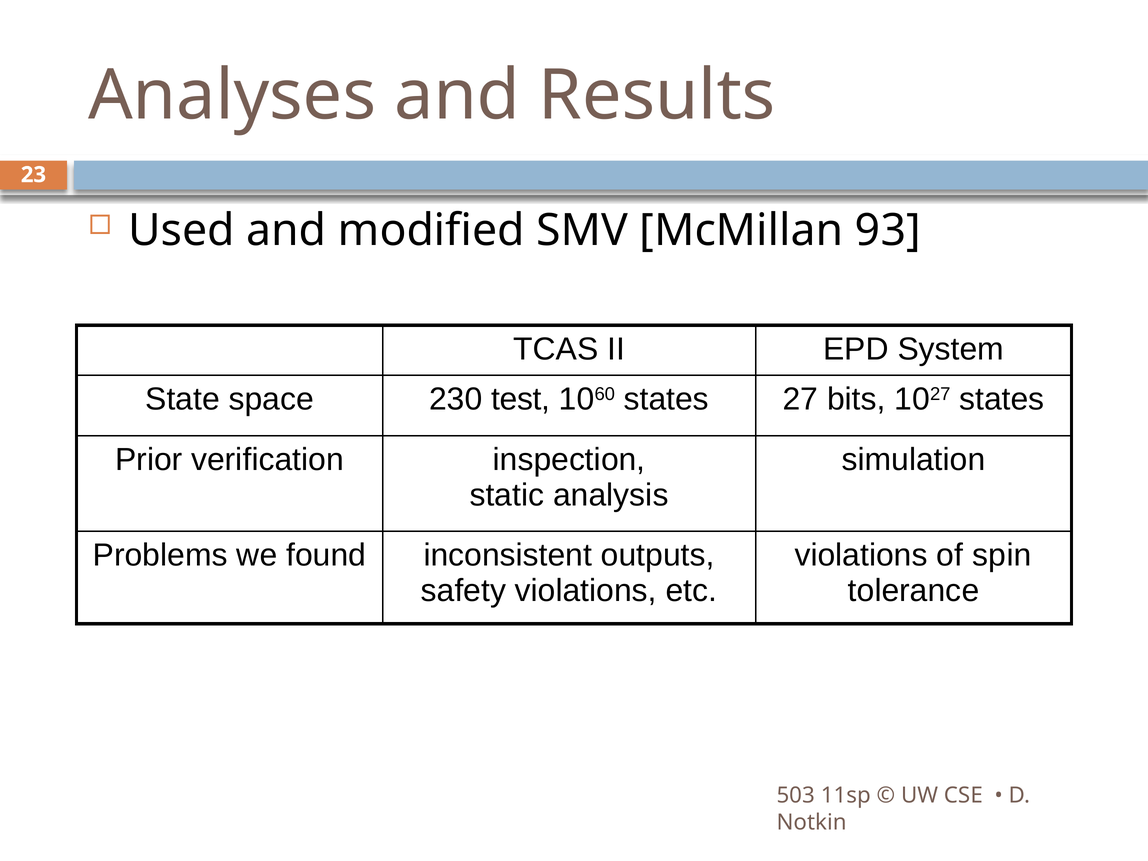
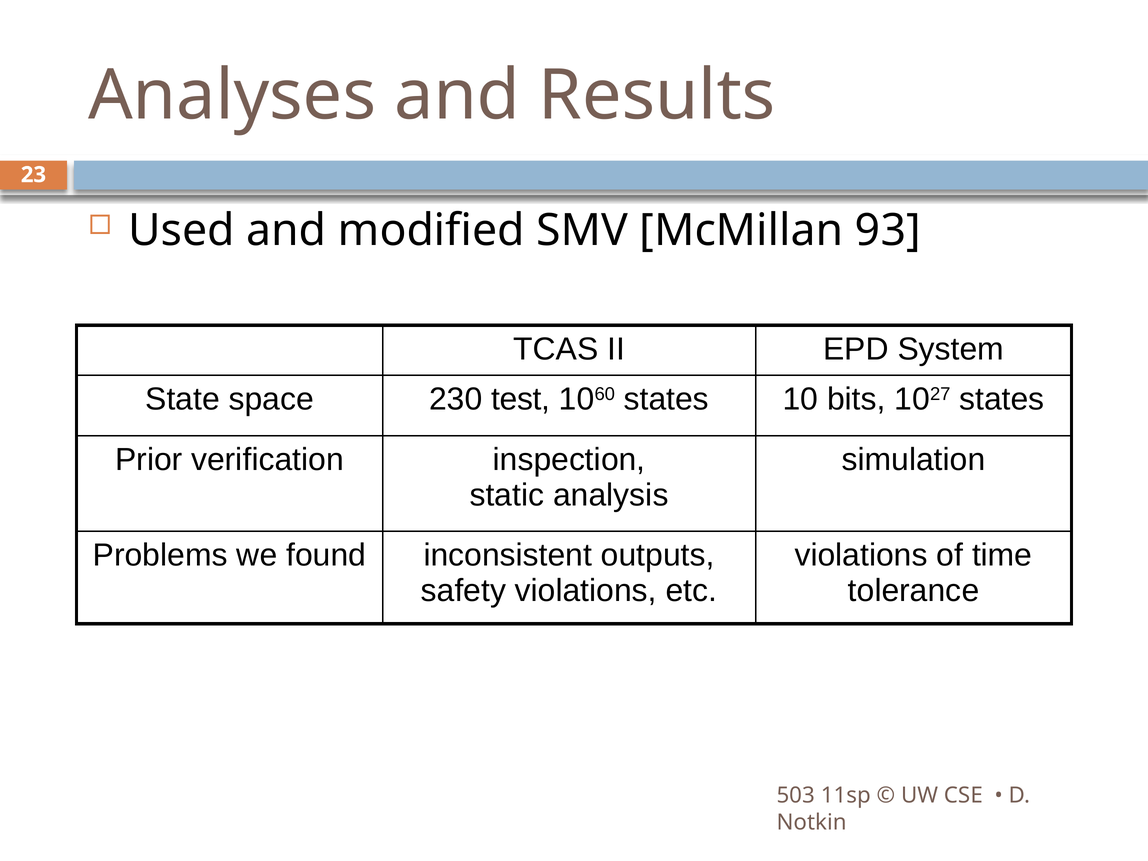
27: 27 -> 10 (800, 399)
spin: spin -> time (1002, 555)
